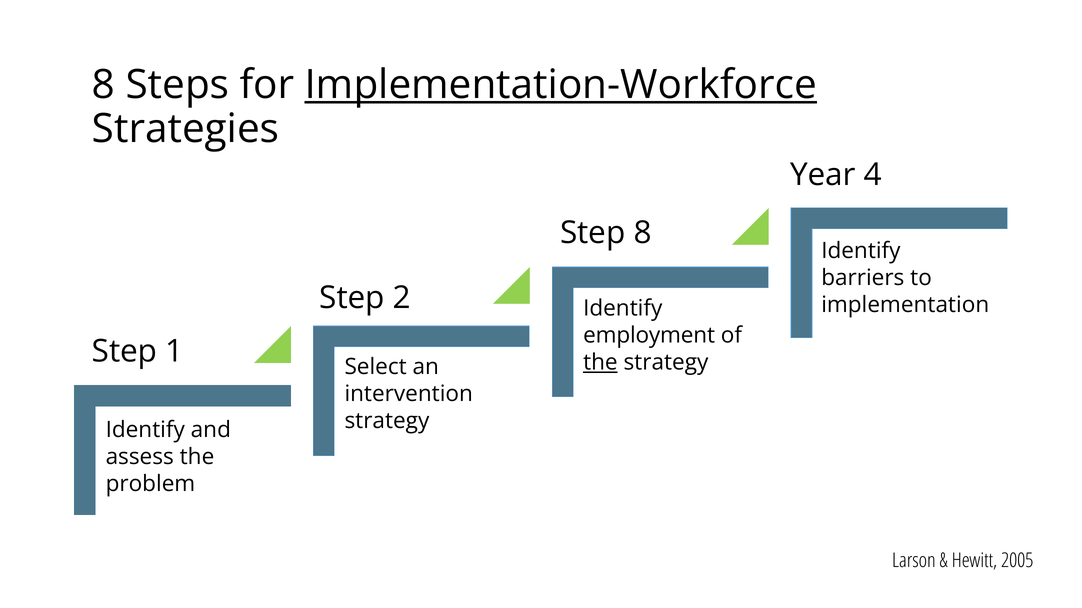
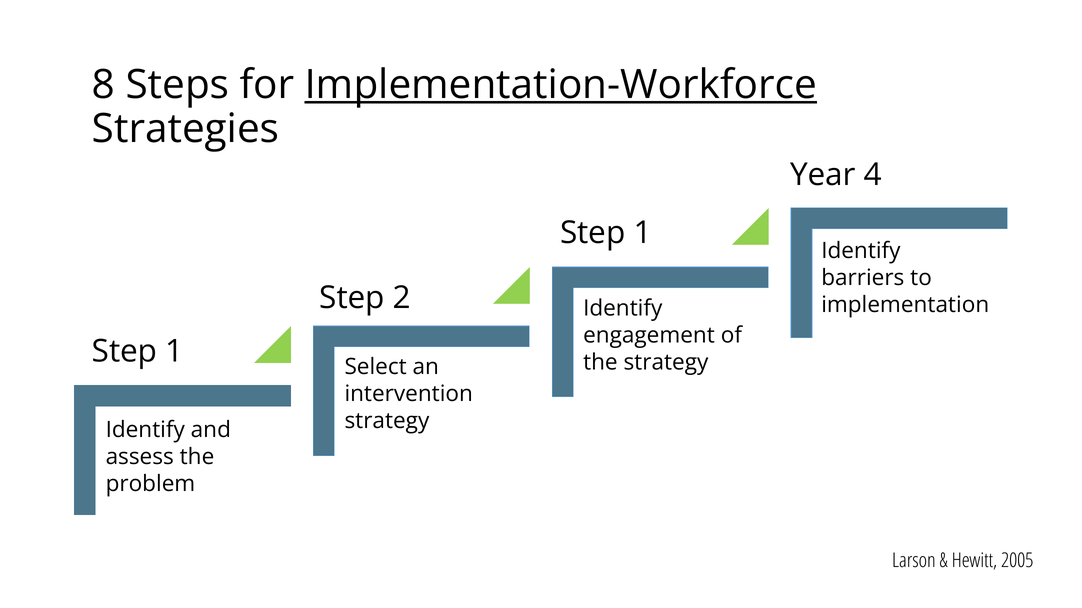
8: 8 -> 1 (643, 233)
employment: employment -> engagement (649, 336)
the underline: present -> none (600, 363)
